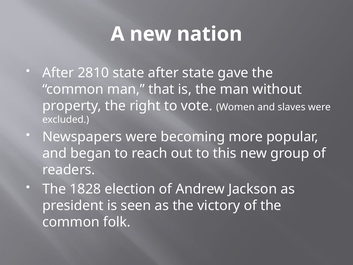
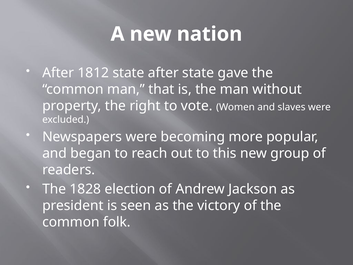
2810: 2810 -> 1812 (93, 73)
